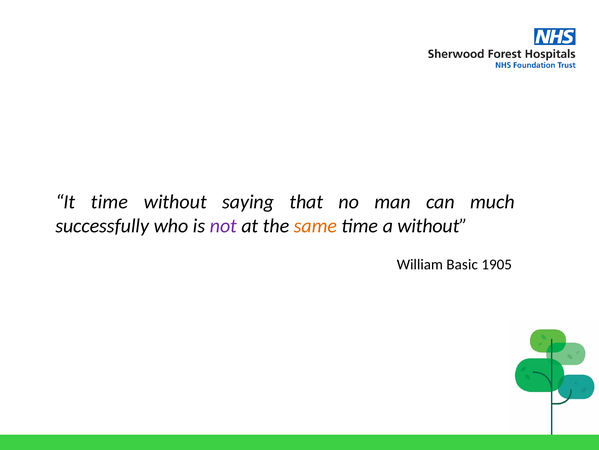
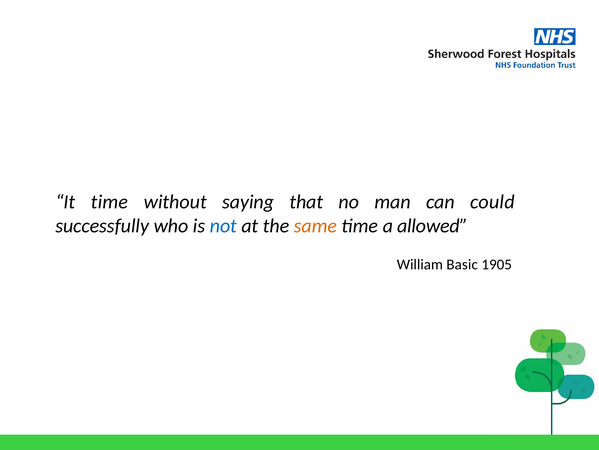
much: much -> could (492, 202)
not colour: purple -> blue (223, 226)
a without: without -> allowed (433, 226)
